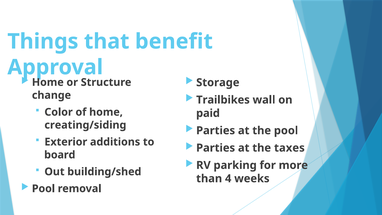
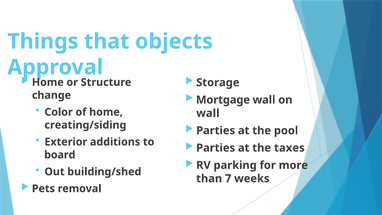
benefit: benefit -> objects (174, 41)
Trailbikes: Trailbikes -> Mortgage (223, 100)
paid: paid -> wall (208, 113)
4: 4 -> 7 (228, 178)
Pool: Pool -> Pets (43, 189)
